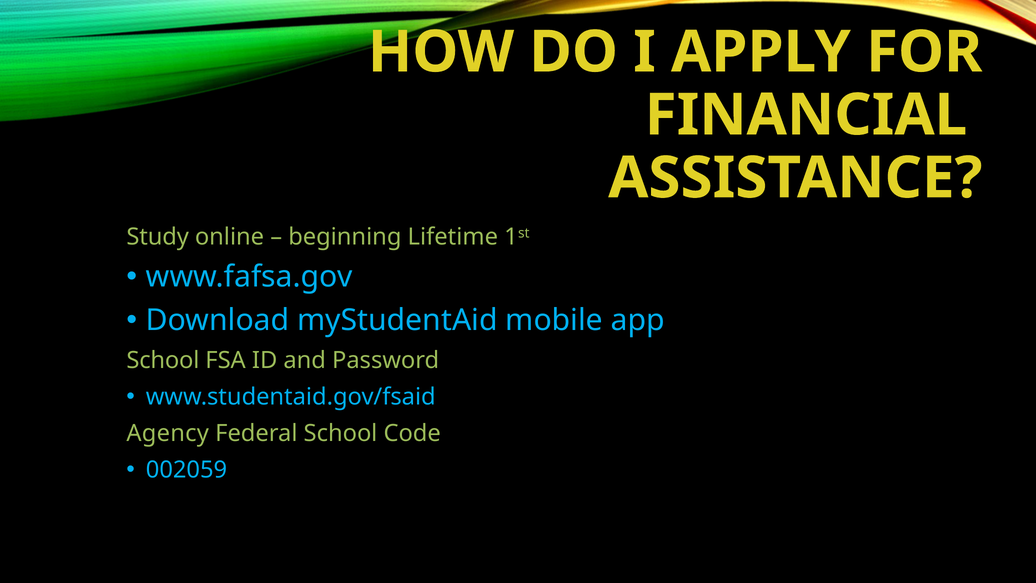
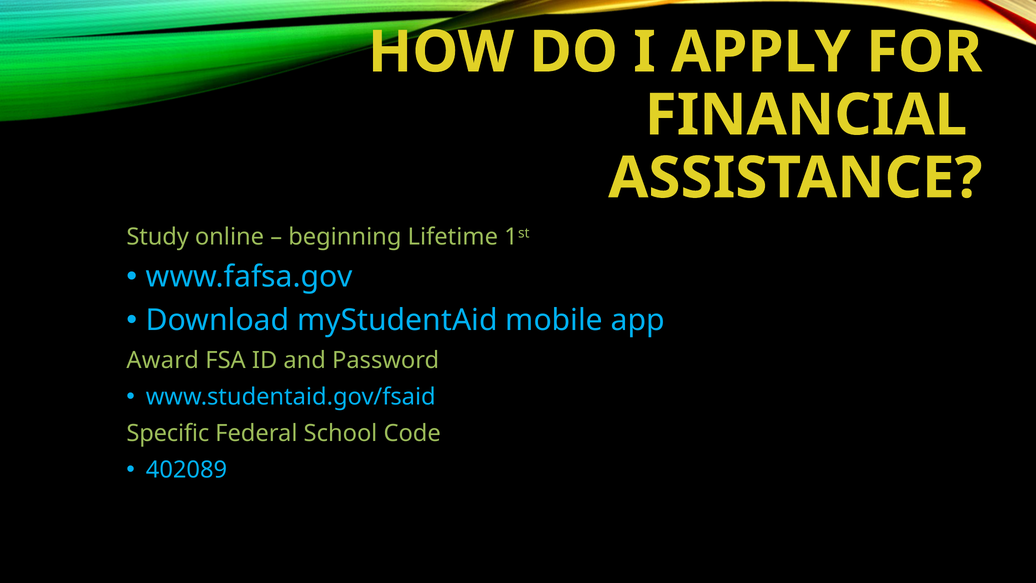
School: School -> Award (163, 360)
Agency: Agency -> Specific (168, 433)
002059: 002059 -> 402089 (187, 470)
